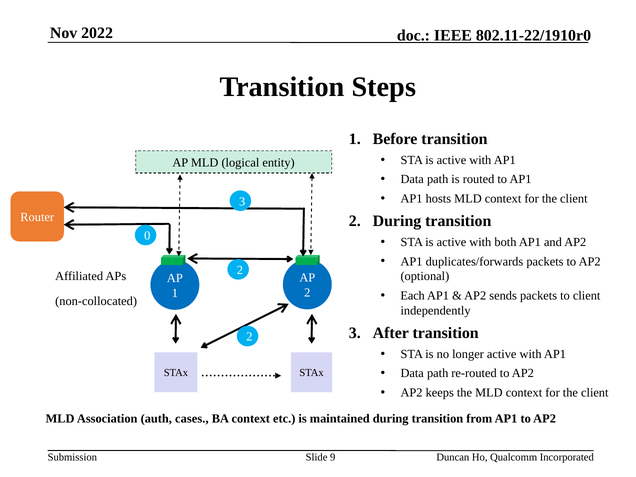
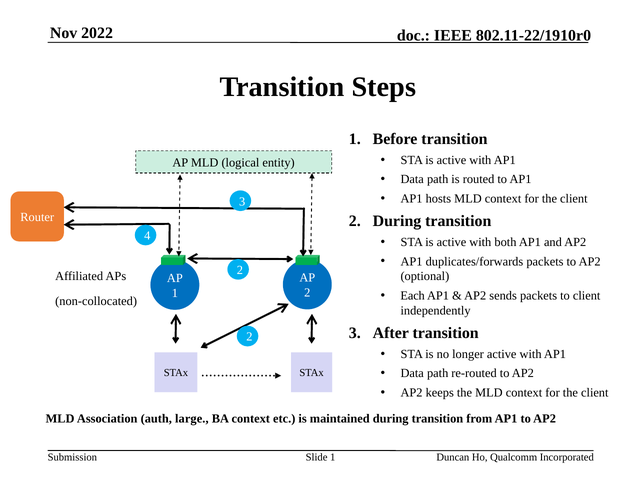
0: 0 -> 4 (147, 236)
cases: cases -> large (192, 419)
Slide 9: 9 -> 1 (333, 457)
